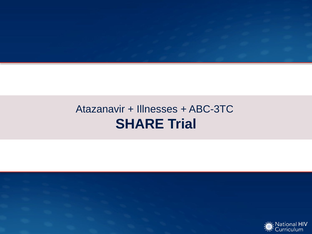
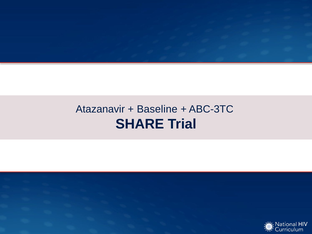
Illnesses: Illnesses -> Baseline (157, 109)
